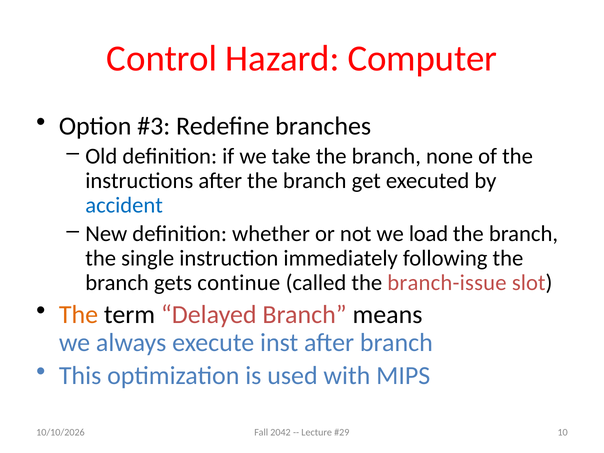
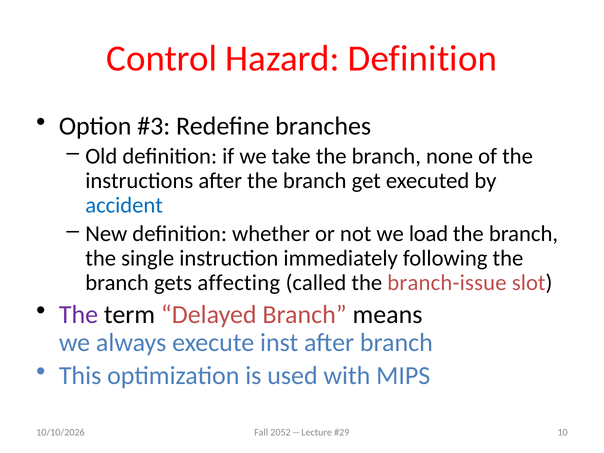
Hazard Computer: Computer -> Definition (422, 58)
continue: continue -> affecting (239, 283)
The colour: orange -> purple (79, 315)
2042: 2042 -> 2052 (281, 433)
